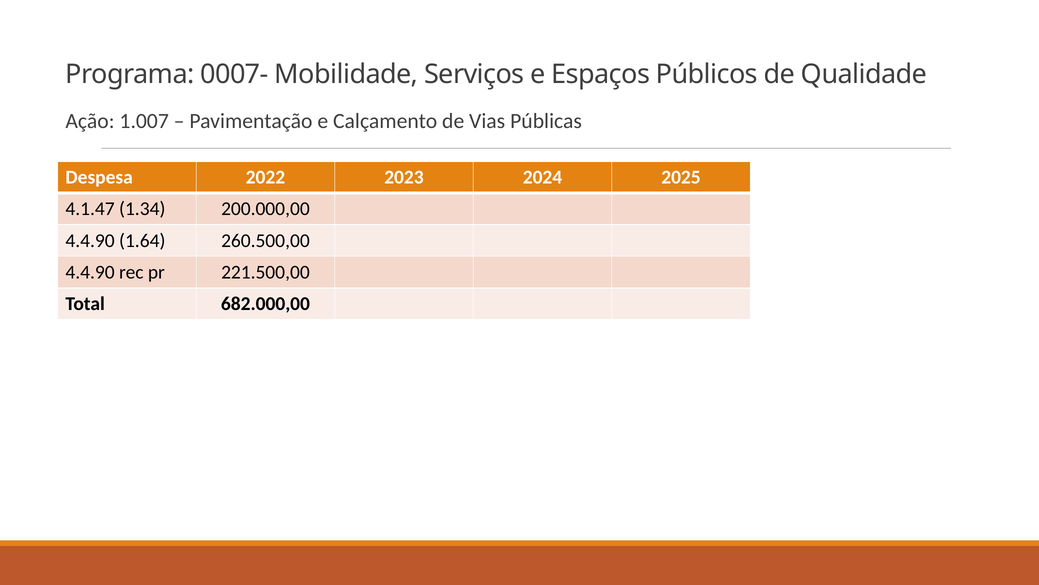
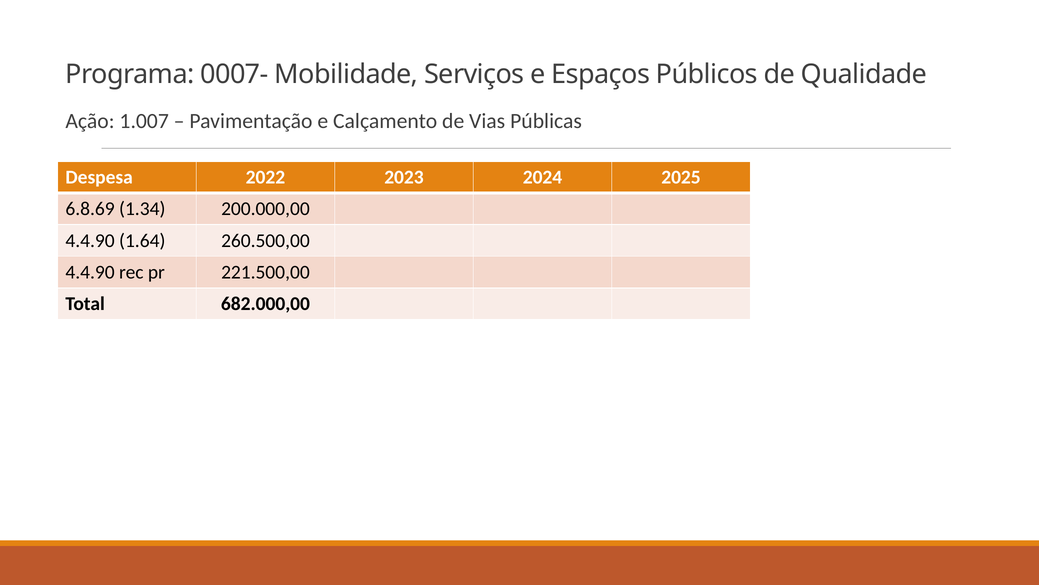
4.1.47: 4.1.47 -> 6.8.69 (90, 209)
